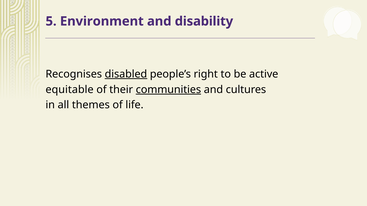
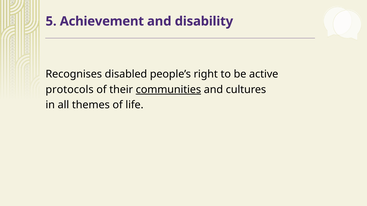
Environment: Environment -> Achievement (102, 21)
disabled underline: present -> none (126, 74)
equitable: equitable -> protocols (70, 90)
